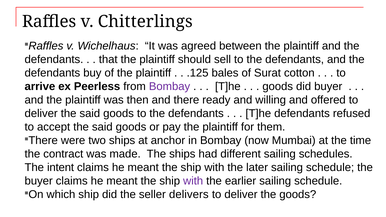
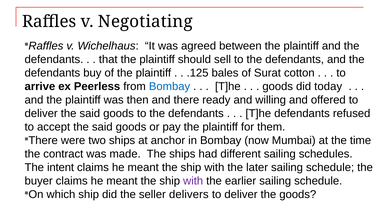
Chitterlings: Chitterlings -> Negotiating (145, 22)
Bombay colour: purple -> blue (170, 86)
did buyer: buyer -> today (328, 86)
